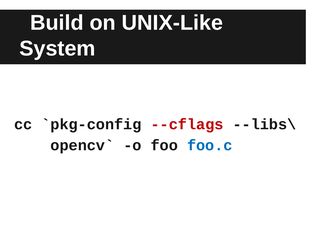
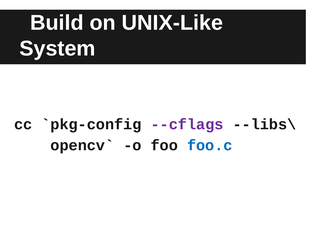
--cflags colour: red -> purple (187, 125)
